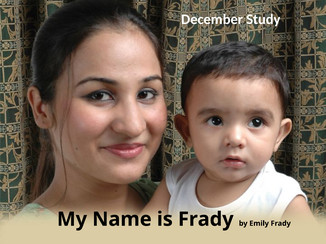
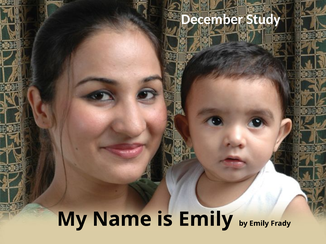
is Frady: Frady -> Emily (206, 220)
